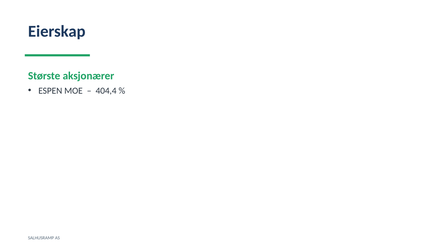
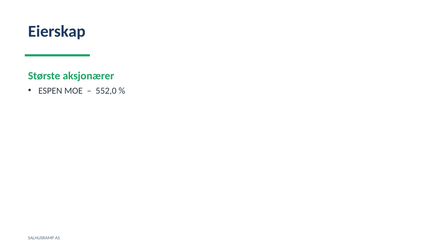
404,4: 404,4 -> 552,0 (106, 91)
